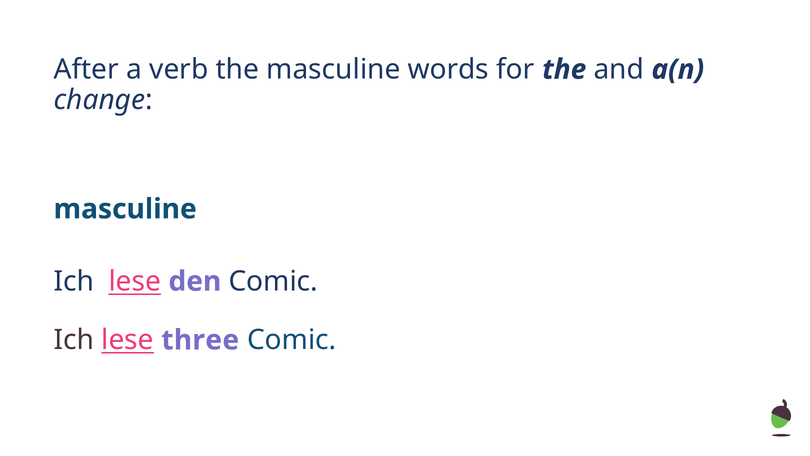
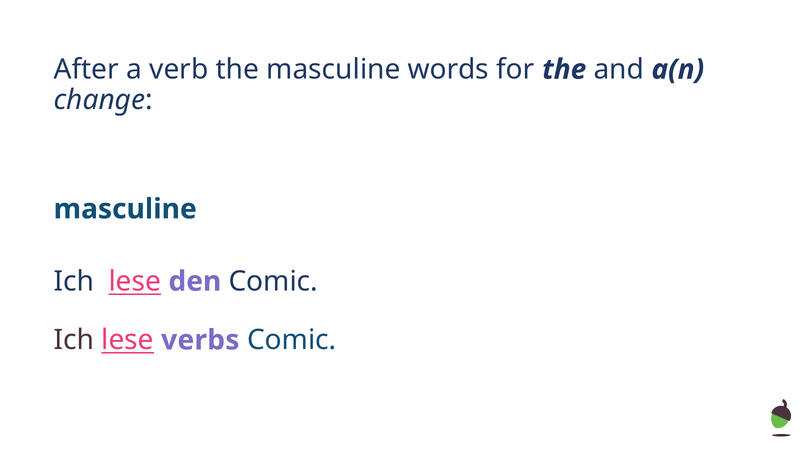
three: three -> verbs (200, 340)
